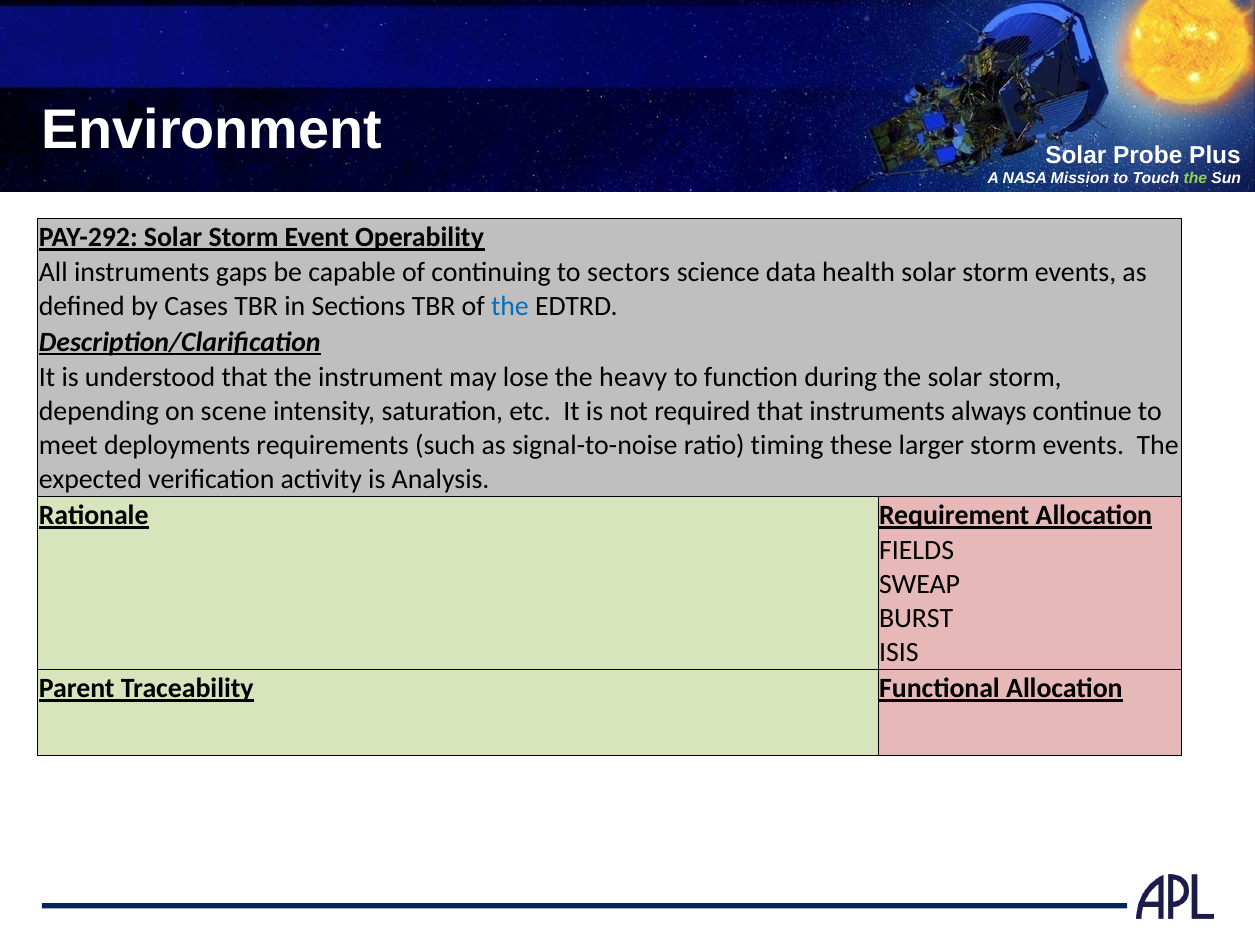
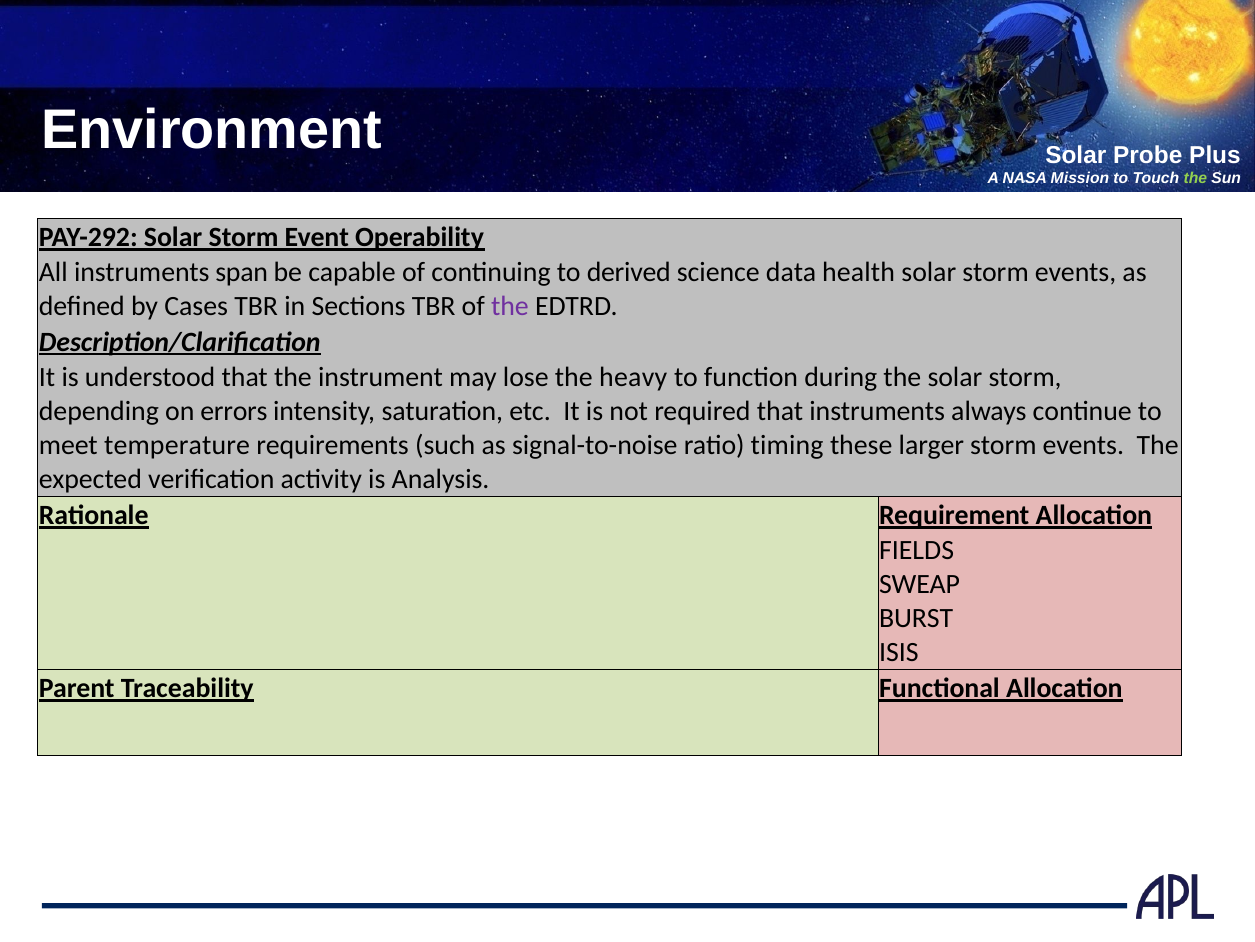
gaps: gaps -> span (242, 272)
sectors: sectors -> derived (629, 272)
the colour: blue -> purple (510, 306)
scene: scene -> errors (234, 411)
deployments: deployments -> temperature (177, 445)
